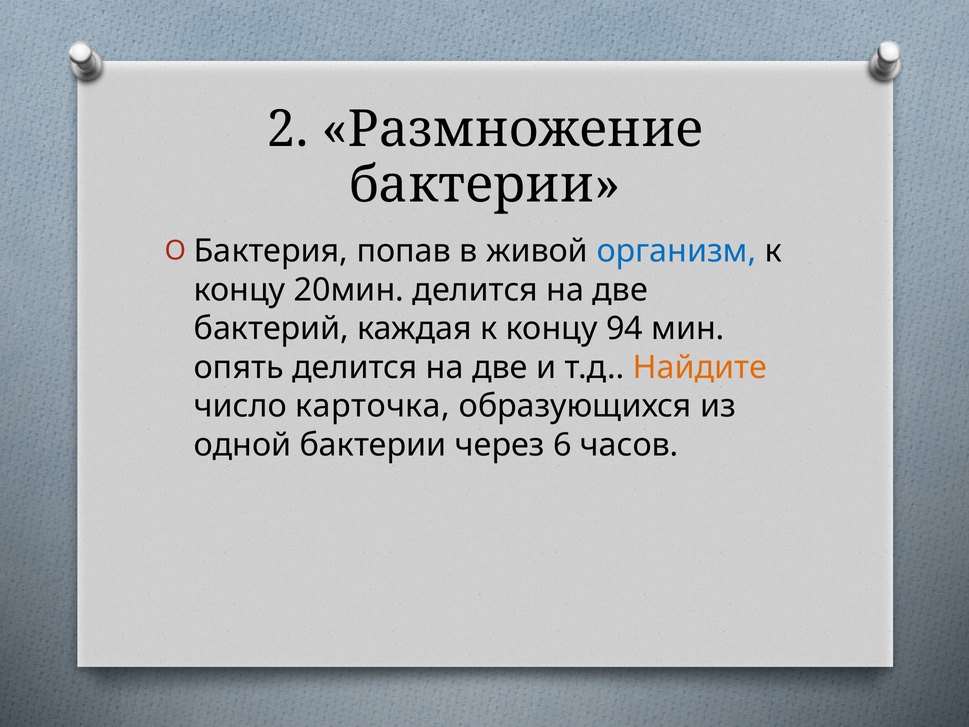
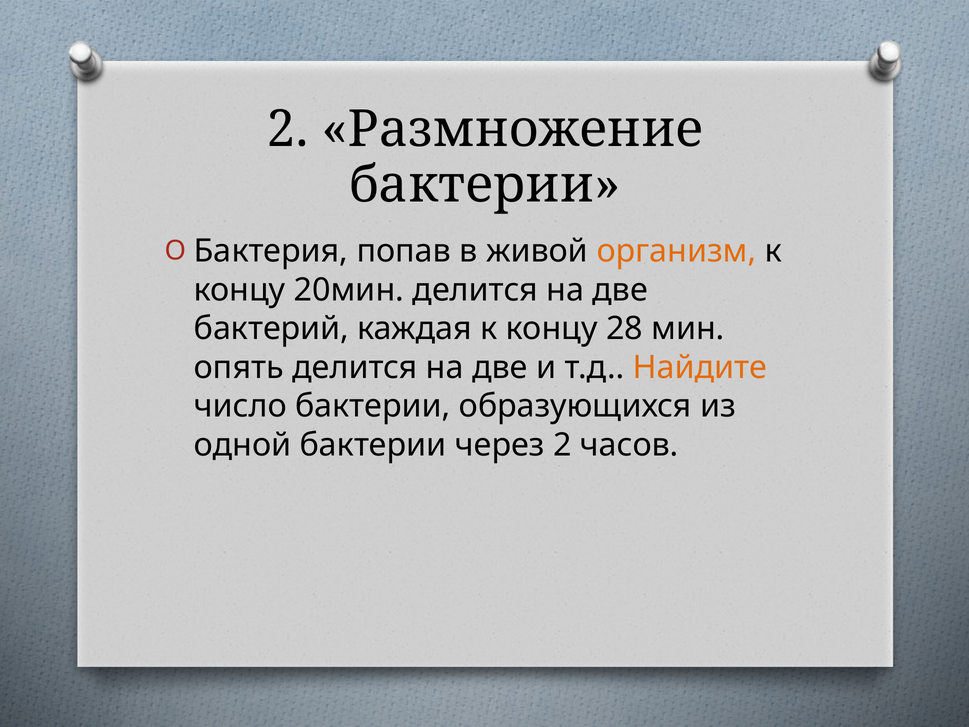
организм colour: blue -> orange (676, 251)
94: 94 -> 28 (624, 329)
число карточка: карточка -> бактерии (373, 406)
через 6: 6 -> 2 (562, 445)
